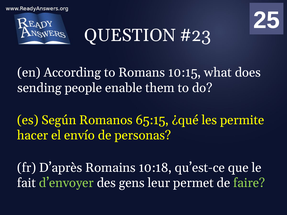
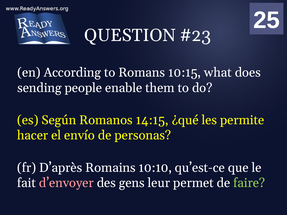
65:15: 65:15 -> 14:15 (152, 120)
10:18: 10:18 -> 10:10 (155, 168)
d’envoyer colour: light green -> pink (66, 183)
